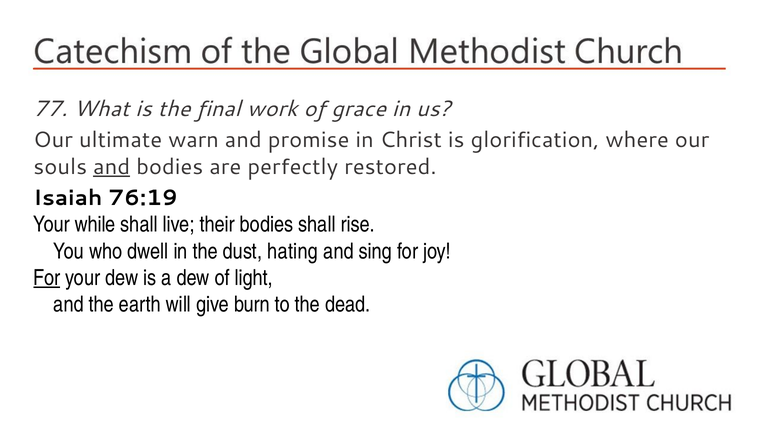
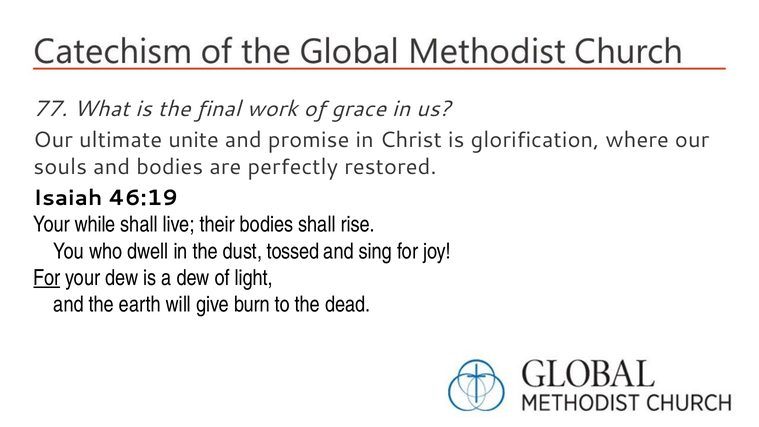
warn: warn -> unite (194, 140)
and underline: present -> none (112, 167)
76:19: 76:19 -> 46:19 (143, 198)
hating: hating -> tossed (293, 251)
